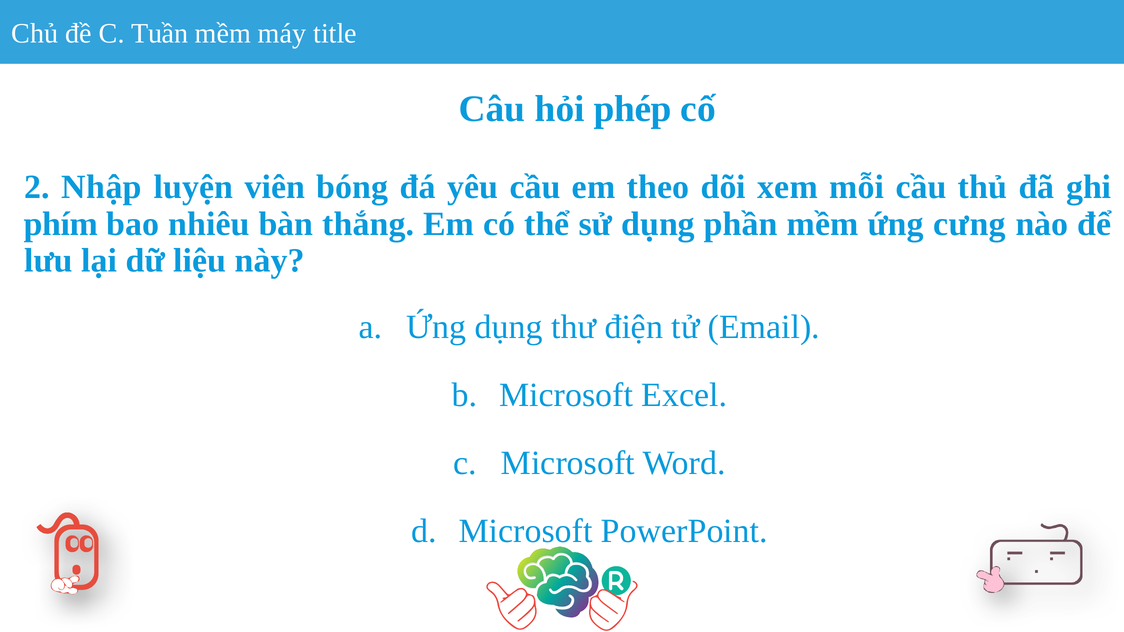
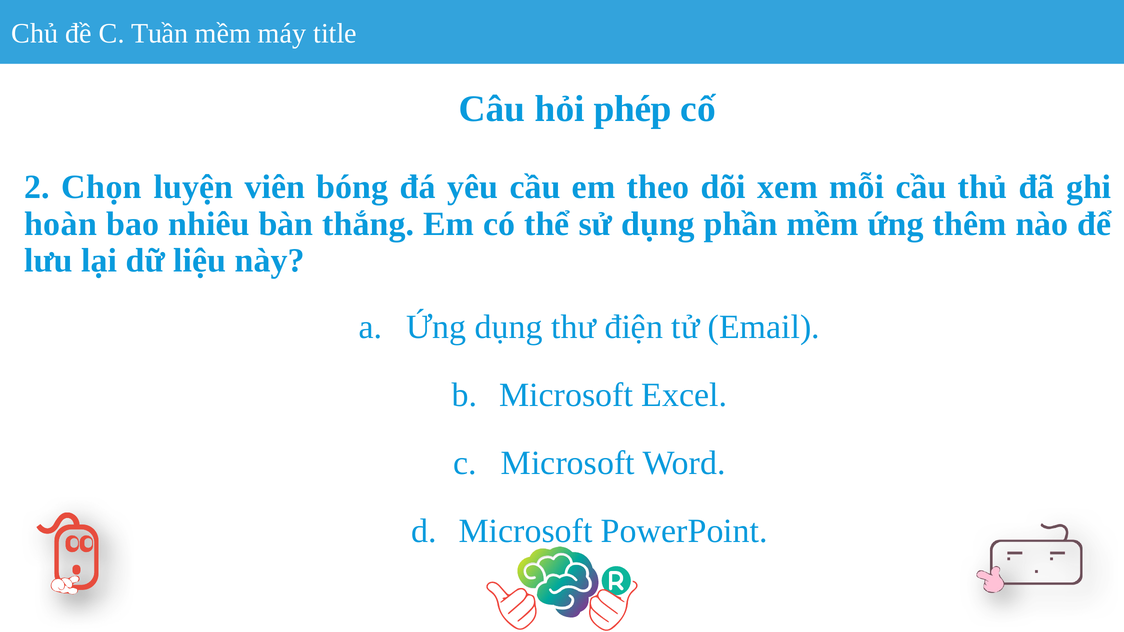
Nhập: Nhập -> Chọn (102, 187)
phím: phím -> hoàn (61, 224)
cưng: cưng -> thêm (970, 224)
